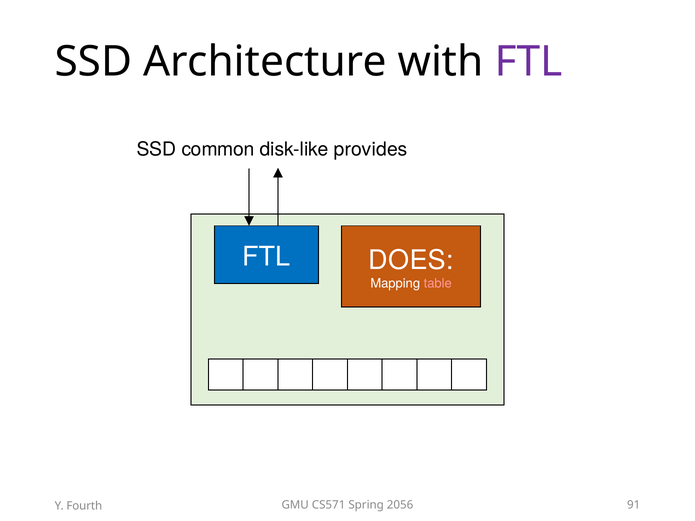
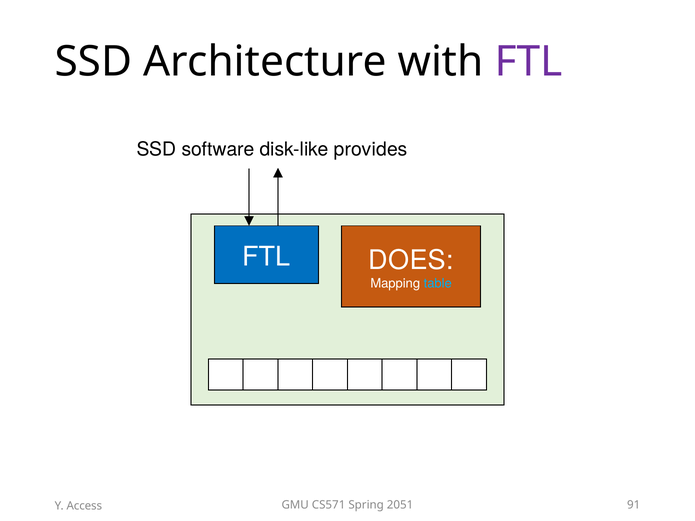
common: common -> software (218, 150)
table colour: pink -> light blue (438, 284)
2056: 2056 -> 2051 (400, 505)
Fourth: Fourth -> Access (84, 506)
